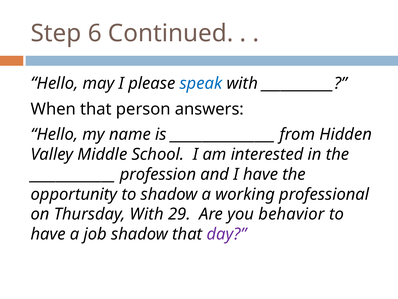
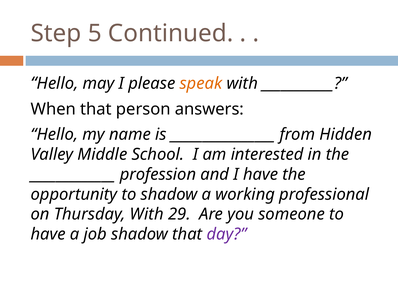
6: 6 -> 5 (95, 33)
speak colour: blue -> orange (201, 83)
behavior: behavior -> someone (292, 214)
